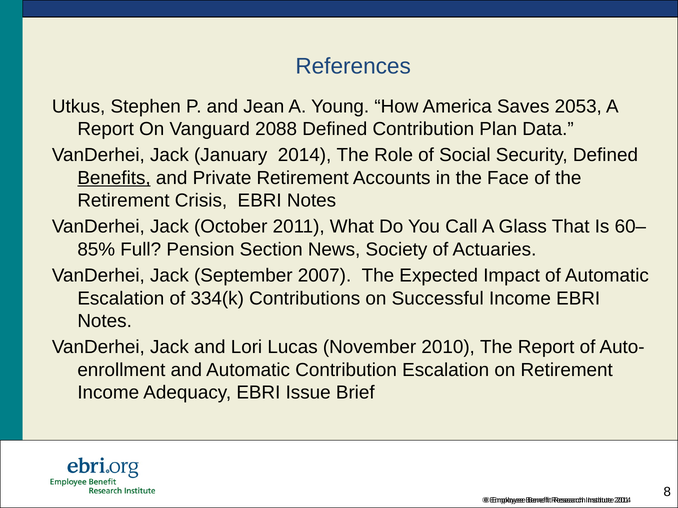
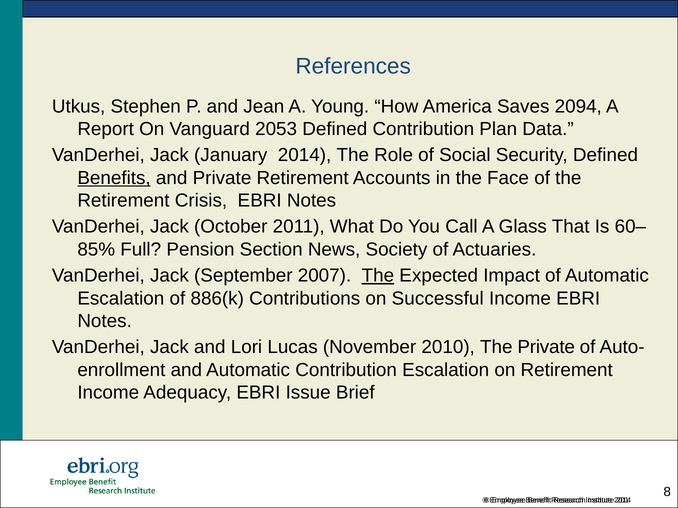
2053: 2053 -> 2094 (578, 106)
2088: 2088 -> 2053 (276, 129)
The underline: none -> present (378, 276)
334(k: 334(k -> 886(k (217, 299)
The Report: Report -> Private (546, 348)
